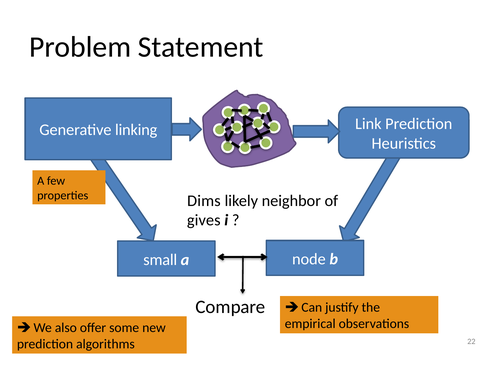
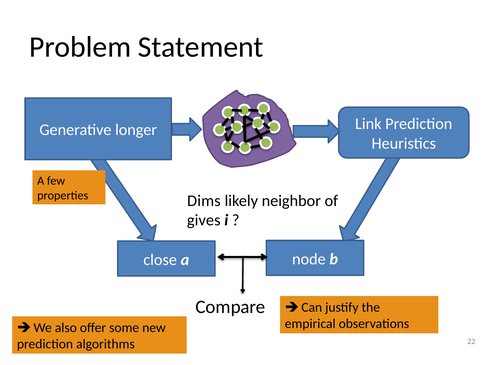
linking: linking -> longer (136, 130)
small: small -> close (160, 260)
